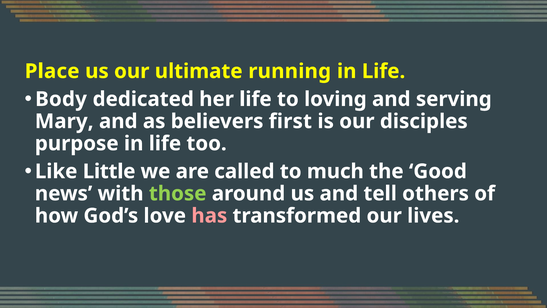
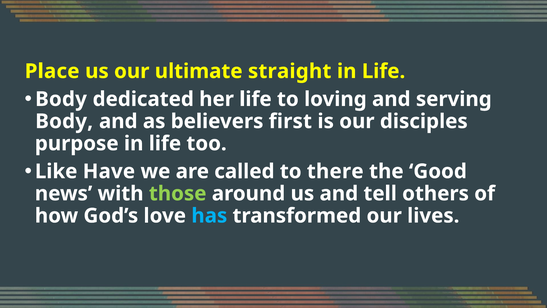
running: running -> straight (290, 71)
Mary: Mary -> Body (64, 121)
Little: Little -> Have (109, 171)
much: much -> there (335, 171)
has colour: pink -> light blue (209, 216)
